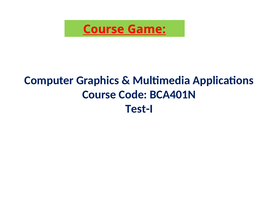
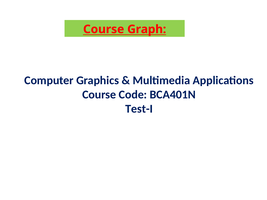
Game: Game -> Graph (147, 29)
